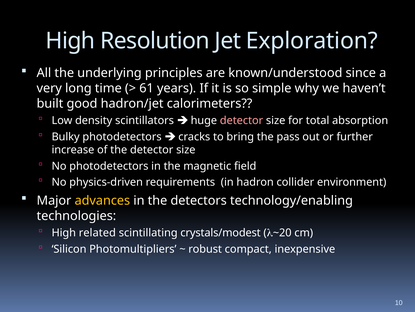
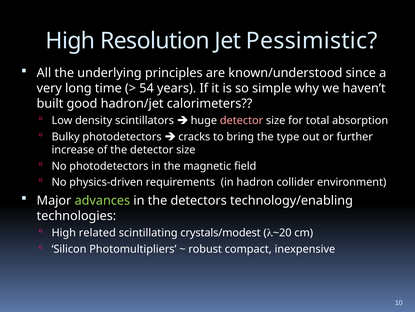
Exploration: Exploration -> Pessimistic (312, 41)
61: 61 -> 54 (147, 88)
pass: pass -> type (288, 136)
advances colour: yellow -> light green (102, 200)
